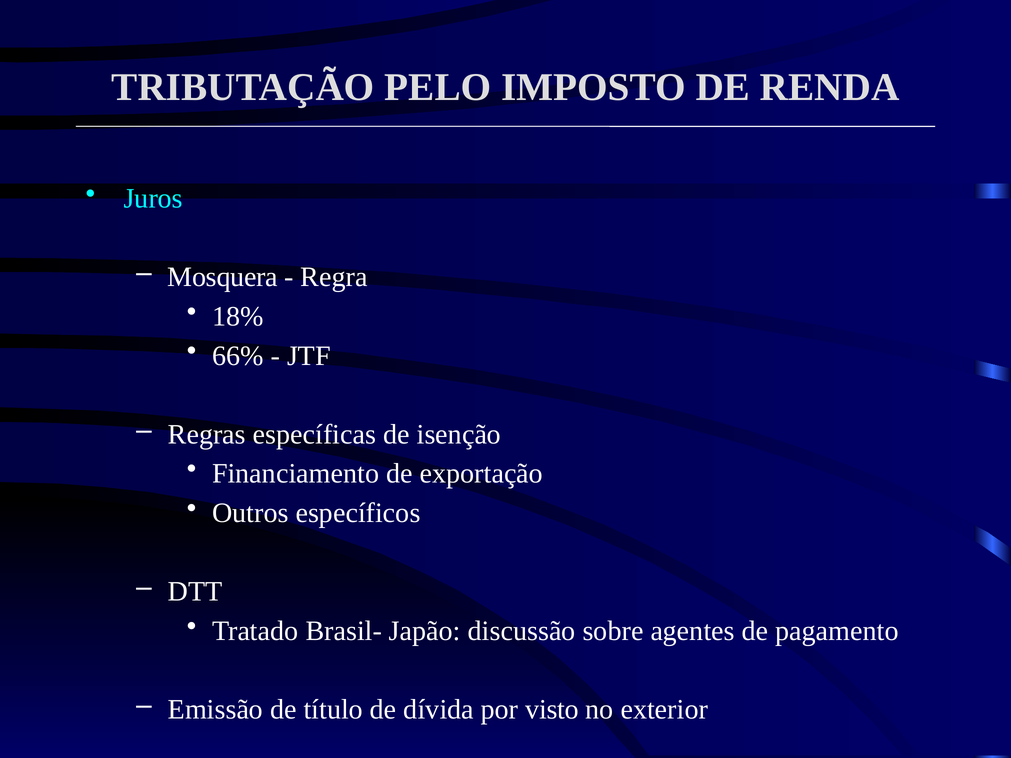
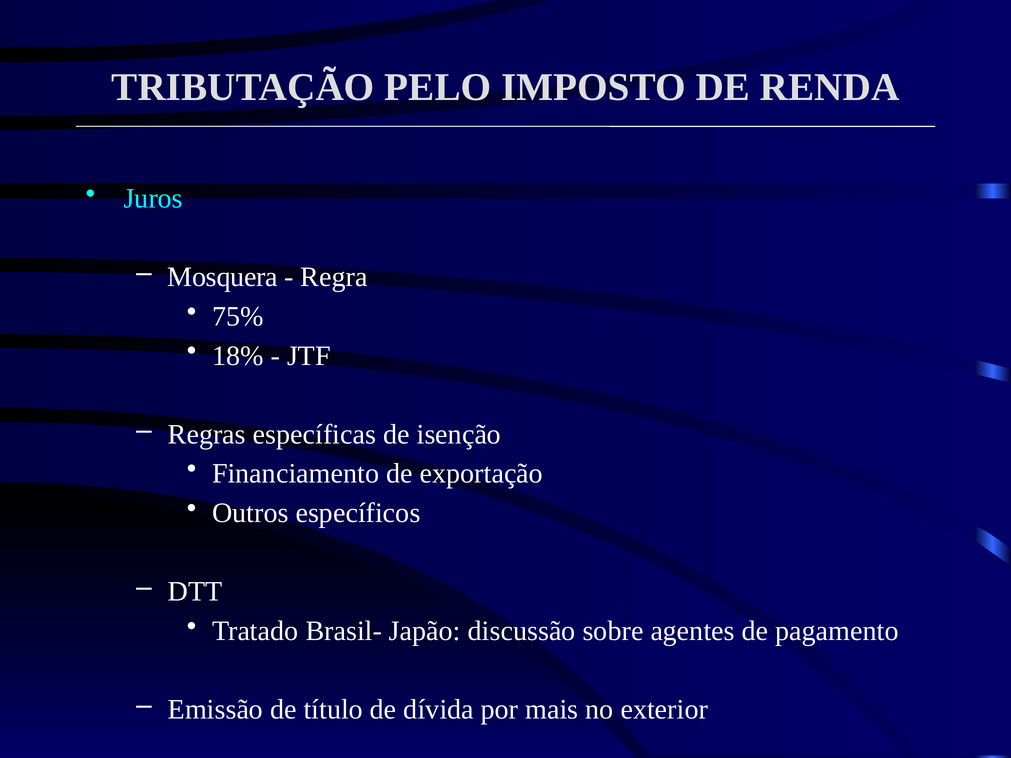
18%: 18% -> 75% (238, 317)
66%: 66% -> 18% (238, 356)
visto: visto -> mais (552, 710)
